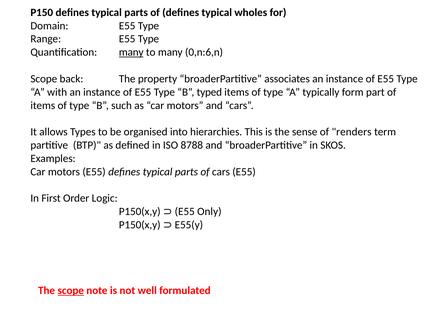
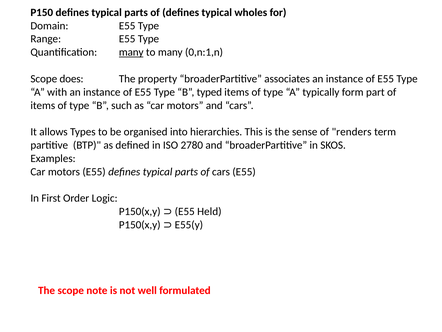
0,n:6,n: 0,n:6,n -> 0,n:1,n (204, 52)
back: back -> does (72, 79)
8788: 8788 -> 2780 (192, 145)
Only: Only -> Held (209, 211)
scope underline: present -> none (71, 290)
